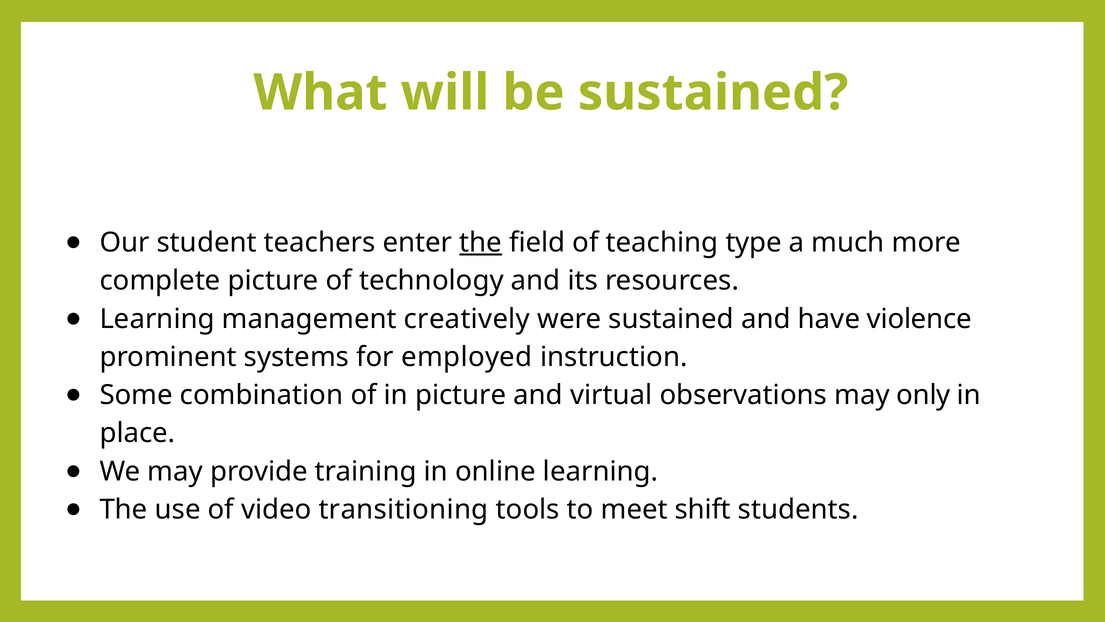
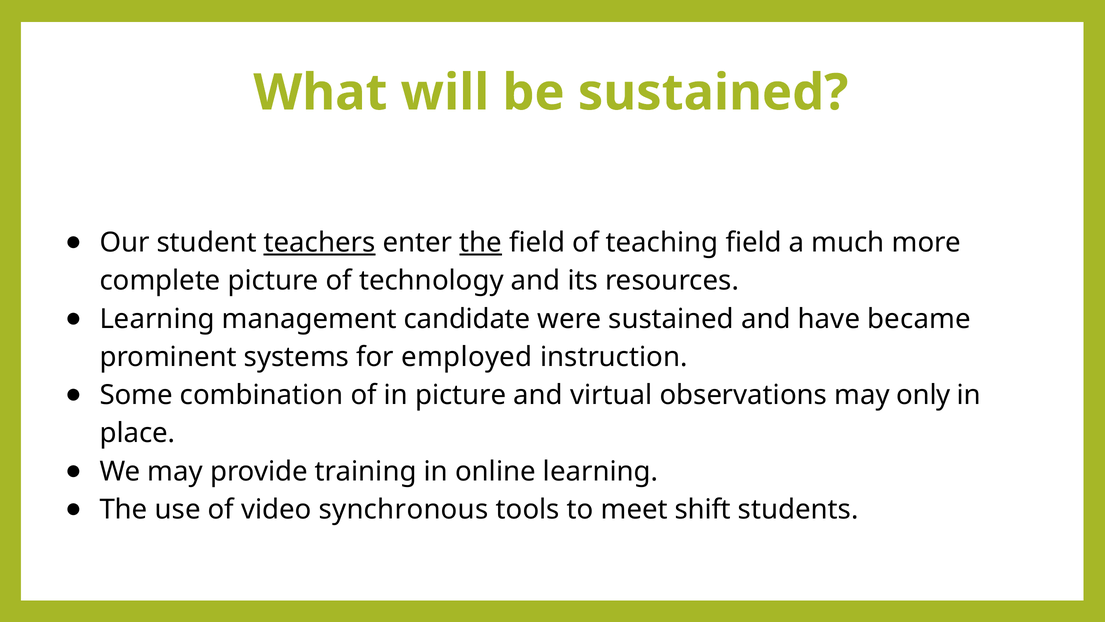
teachers underline: none -> present (320, 243)
teaching type: type -> field (754, 243)
creatively: creatively -> candidate (467, 319)
violence: violence -> became (919, 319)
transitioning: transitioning -> synchronous (404, 509)
